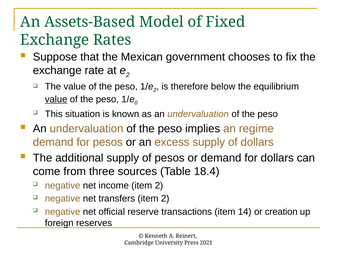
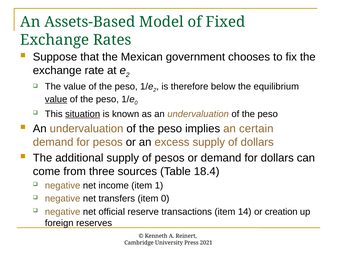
situation underline: none -> present (83, 114)
regime: regime -> certain (256, 129)
income item 2: 2 -> 1 (159, 185)
transfers item 2: 2 -> 0 (165, 198)
